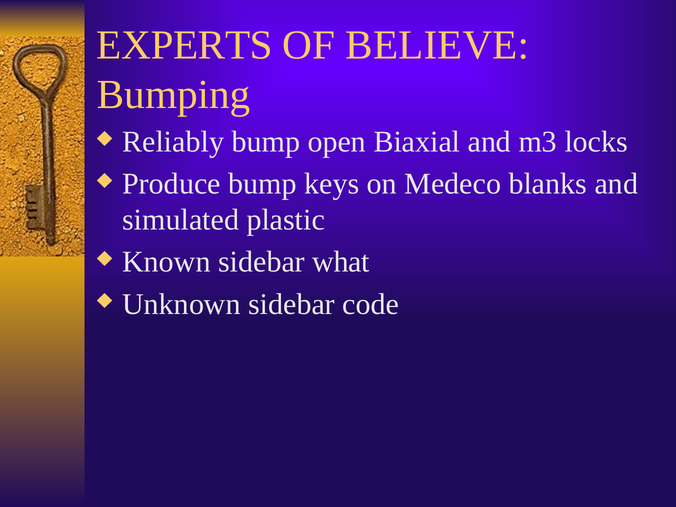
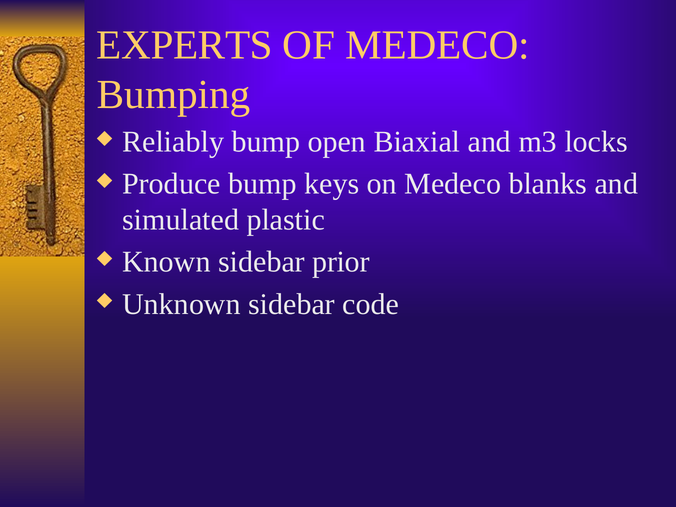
OF BELIEVE: BELIEVE -> MEDECO (437, 45)
what: what -> prior (341, 262)
